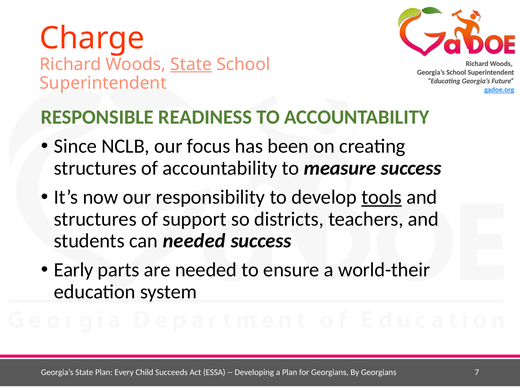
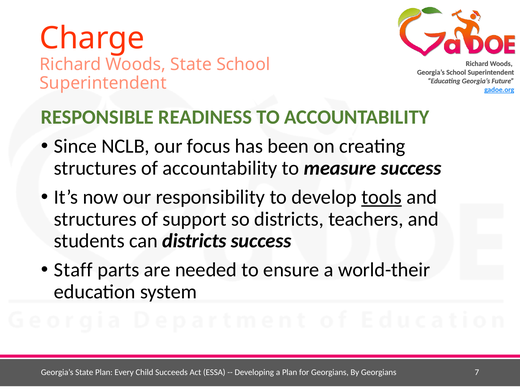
State underline: present -> none (191, 64)
can needed: needed -> districts (194, 241)
Early: Early -> Staff (73, 270)
